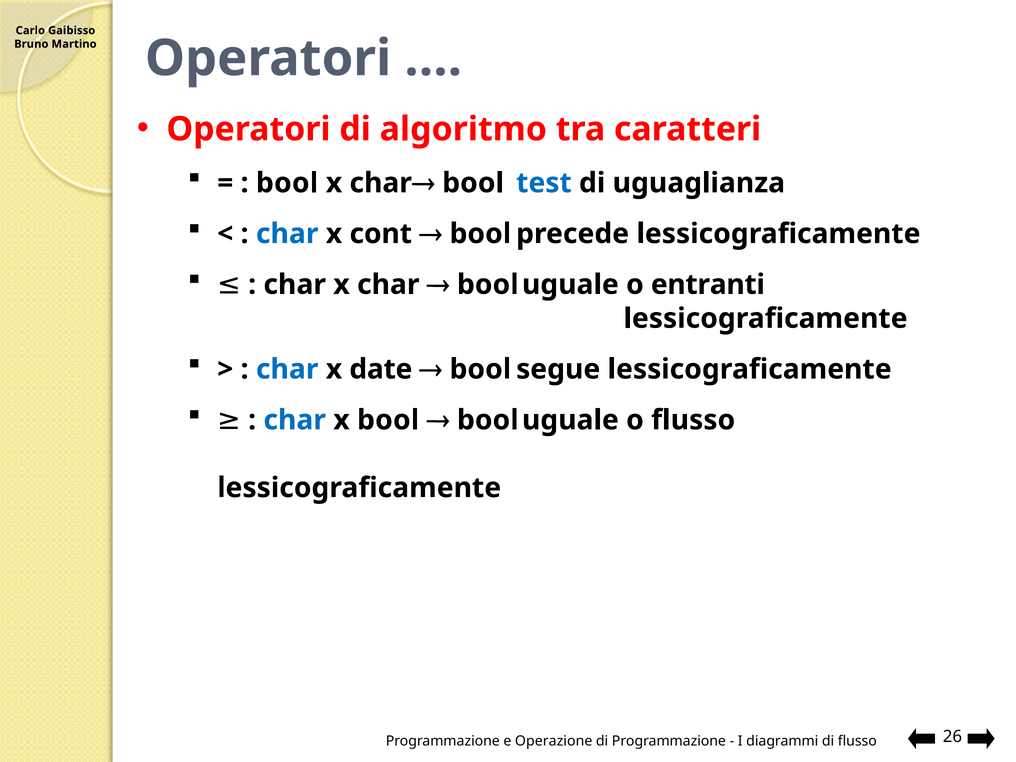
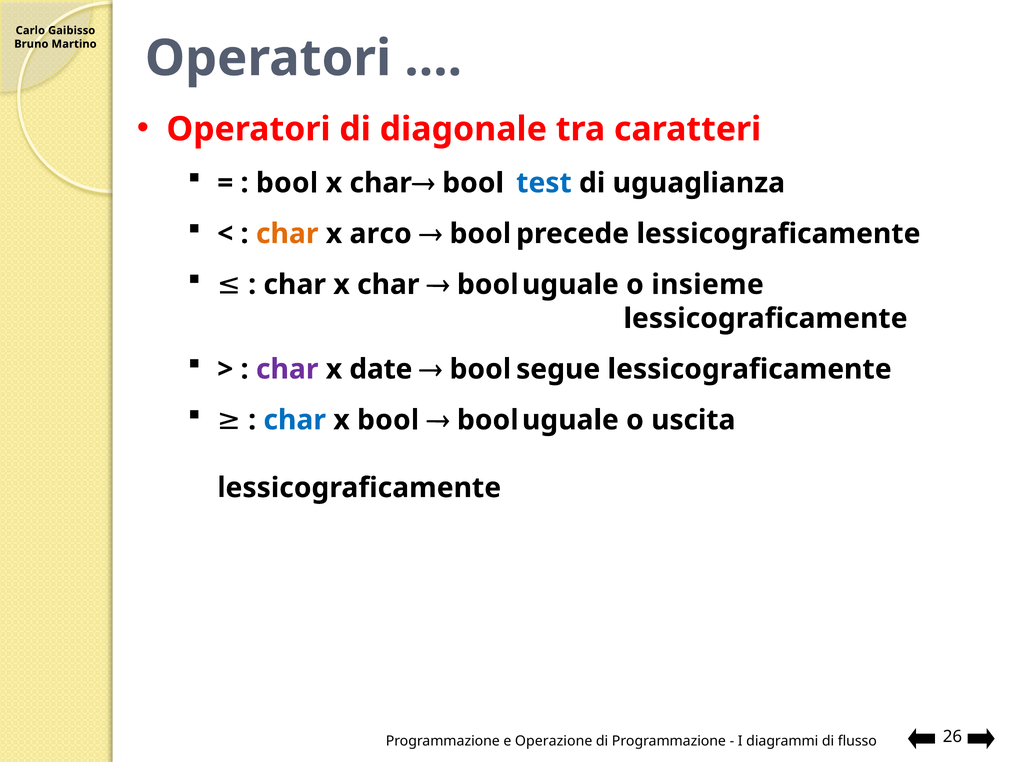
algoritmo: algoritmo -> diagonale (463, 129)
char colour: blue -> orange (287, 234)
cont: cont -> arco (381, 234)
entranti: entranti -> insieme (708, 285)
char colour: blue -> purple (287, 369)
o flusso: flusso -> uscita (693, 420)
